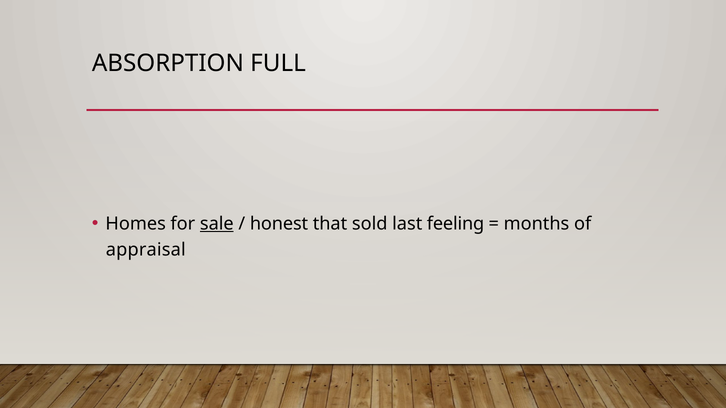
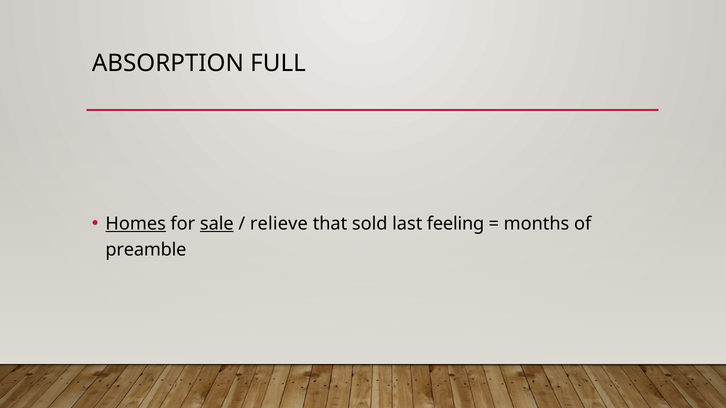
Homes underline: none -> present (136, 224)
honest: honest -> relieve (279, 224)
appraisal: appraisal -> preamble (146, 250)
